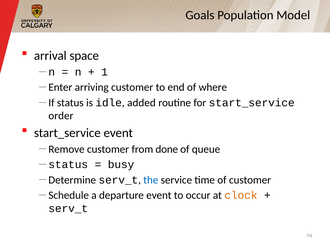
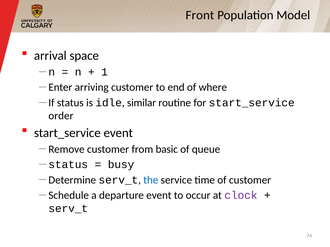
Goals: Goals -> Front (200, 15)
added: added -> similar (142, 103)
done: done -> basic (167, 149)
clock colour: orange -> purple (241, 196)
